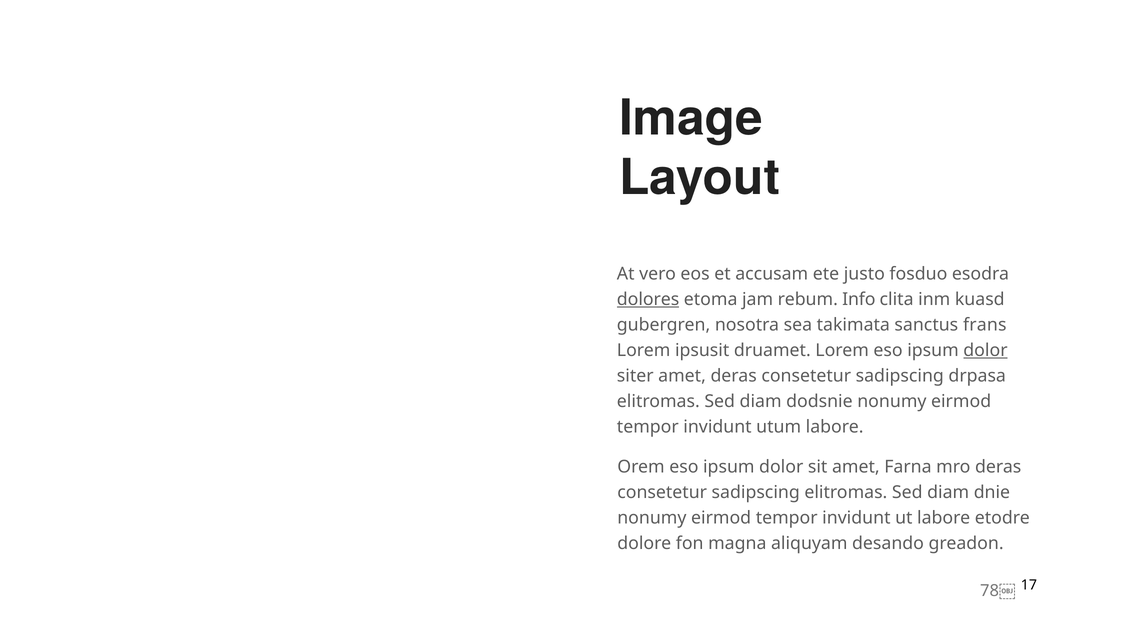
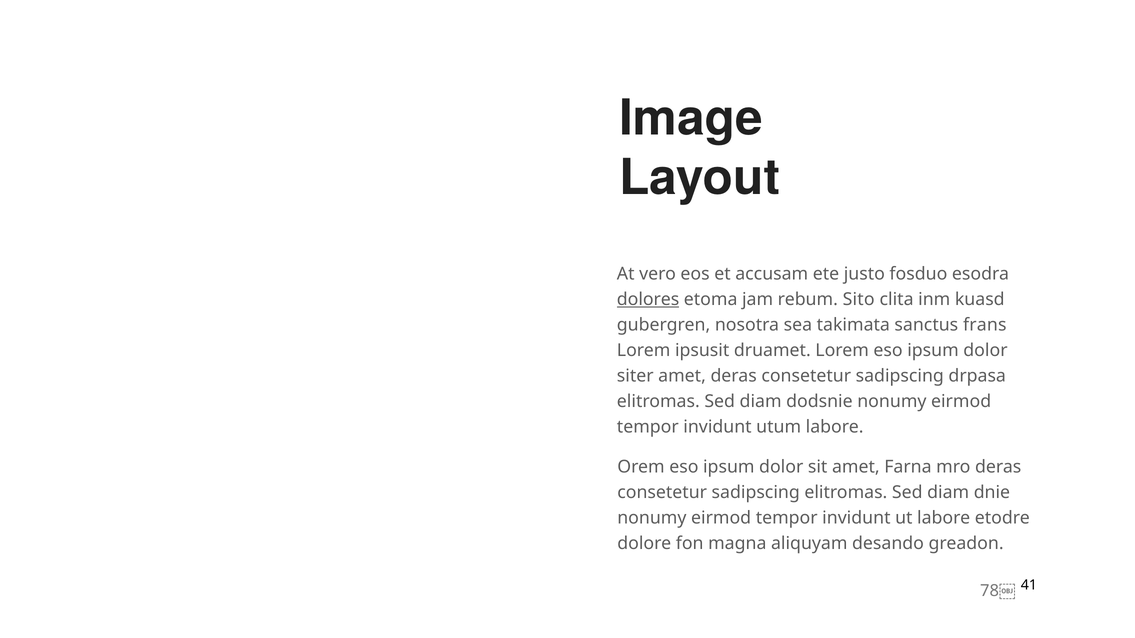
Info: Info -> Sito (859, 299)
dolor underline: present -> none (985, 351)
17: 17 -> 41 (1029, 585)
